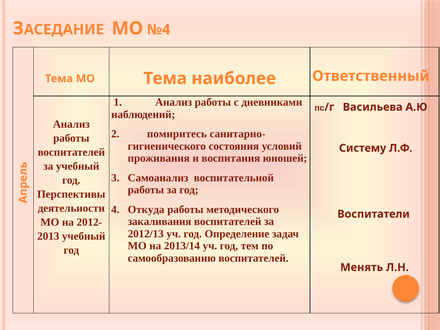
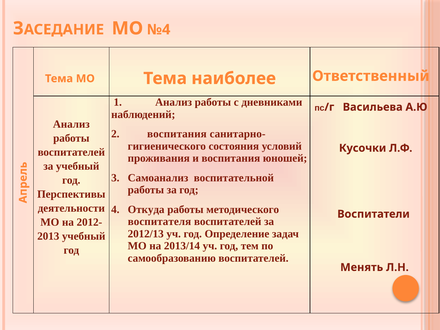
помиритесь: помиритесь -> воспитания (177, 134)
Систему: Систему -> Кусочки (363, 148)
закаливания: закаливания -> воспитателя (159, 222)
